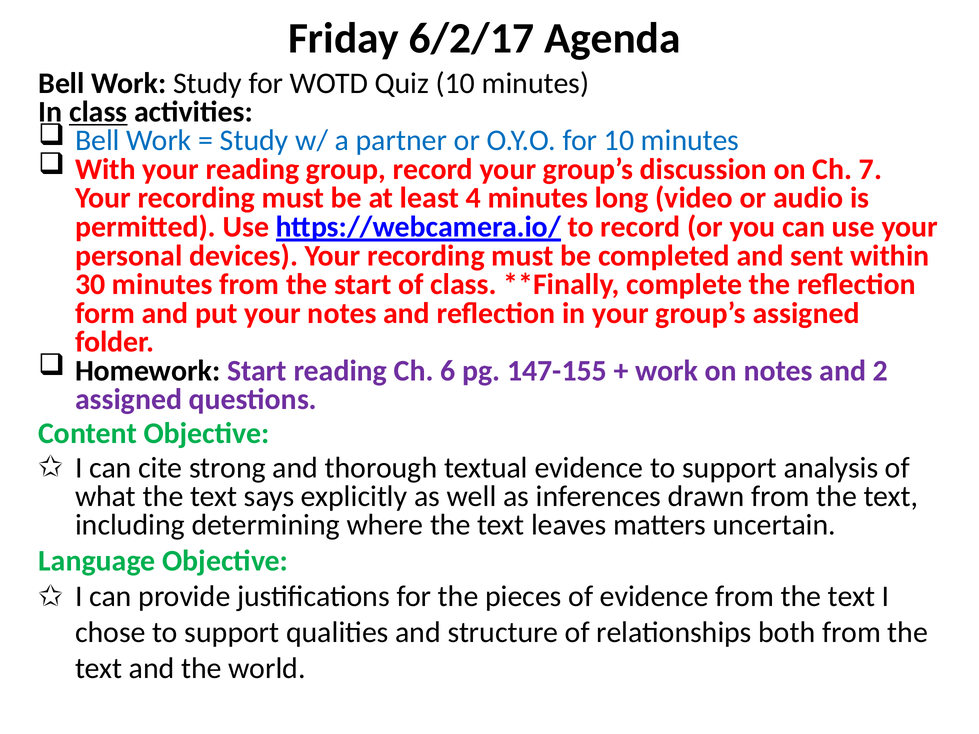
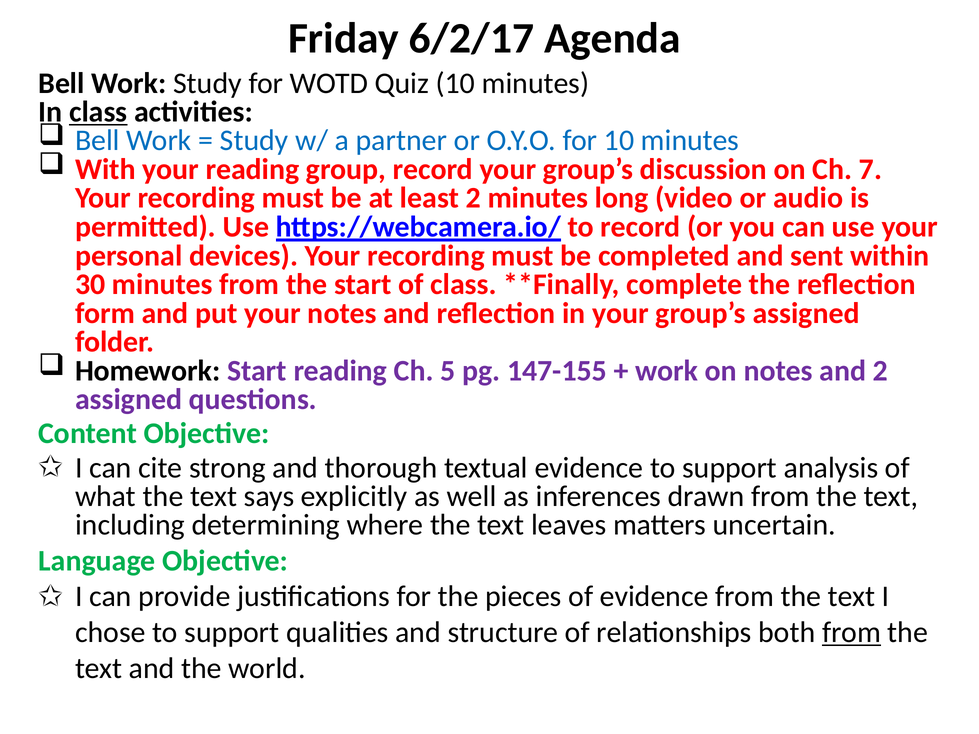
least 4: 4 -> 2 (473, 198)
6: 6 -> 5 (448, 371)
from underline: none -> present (852, 633)
